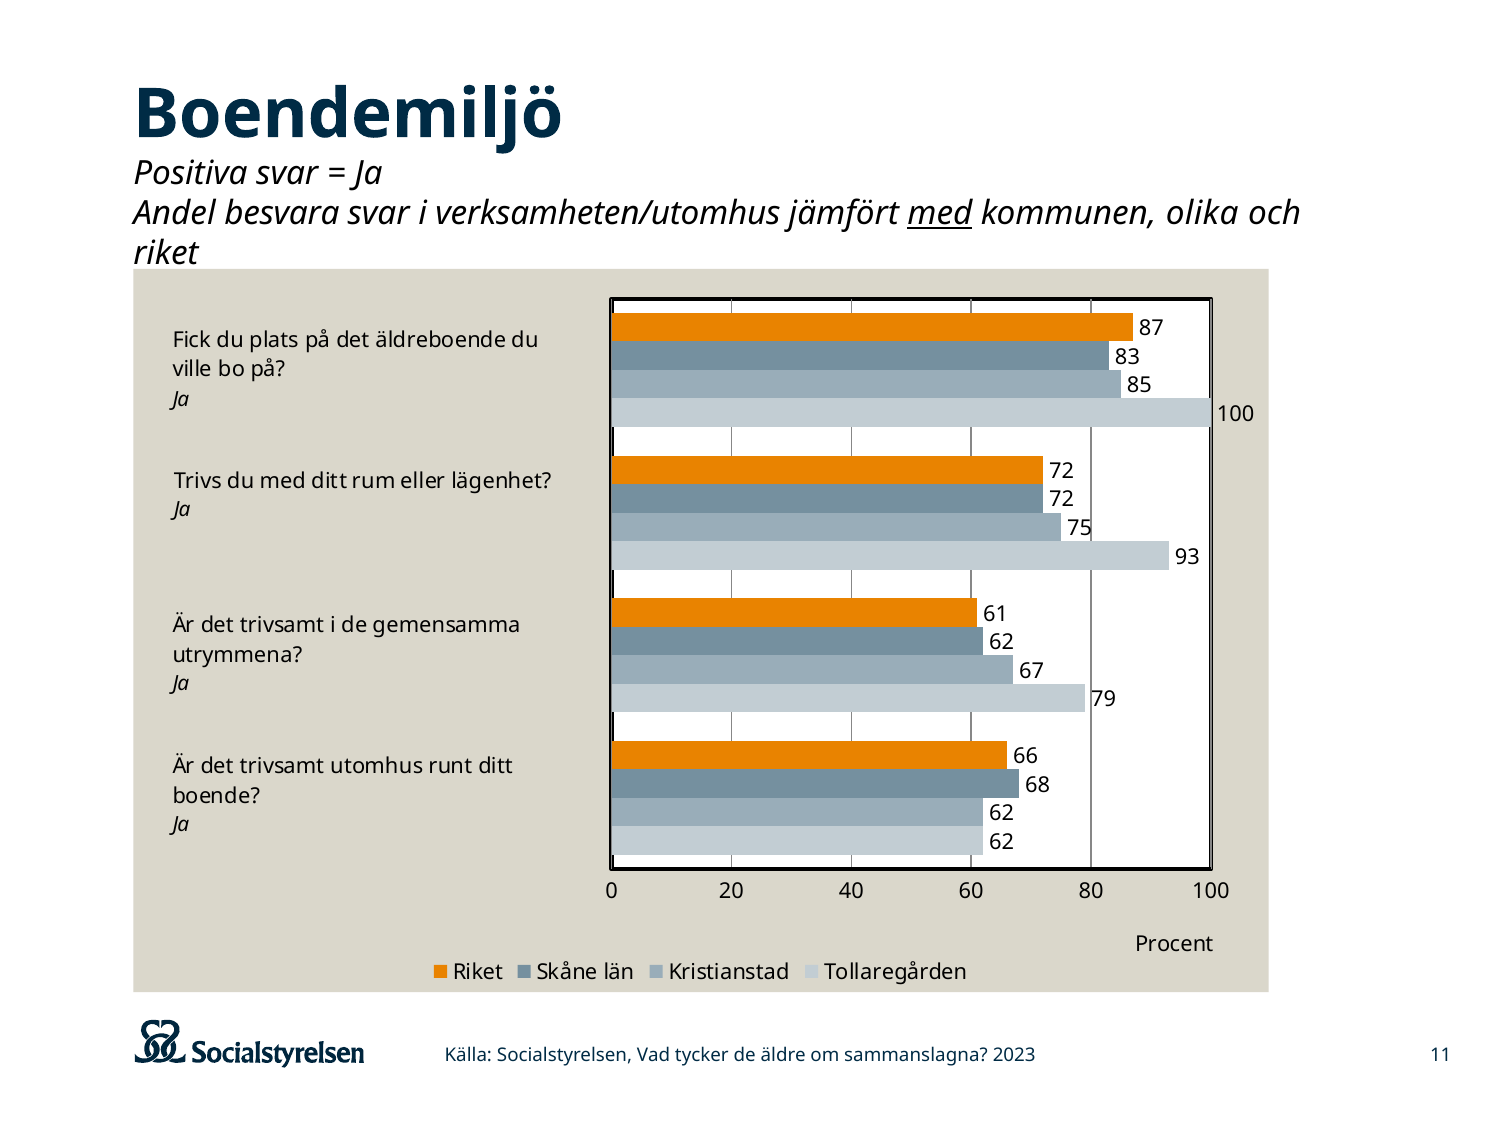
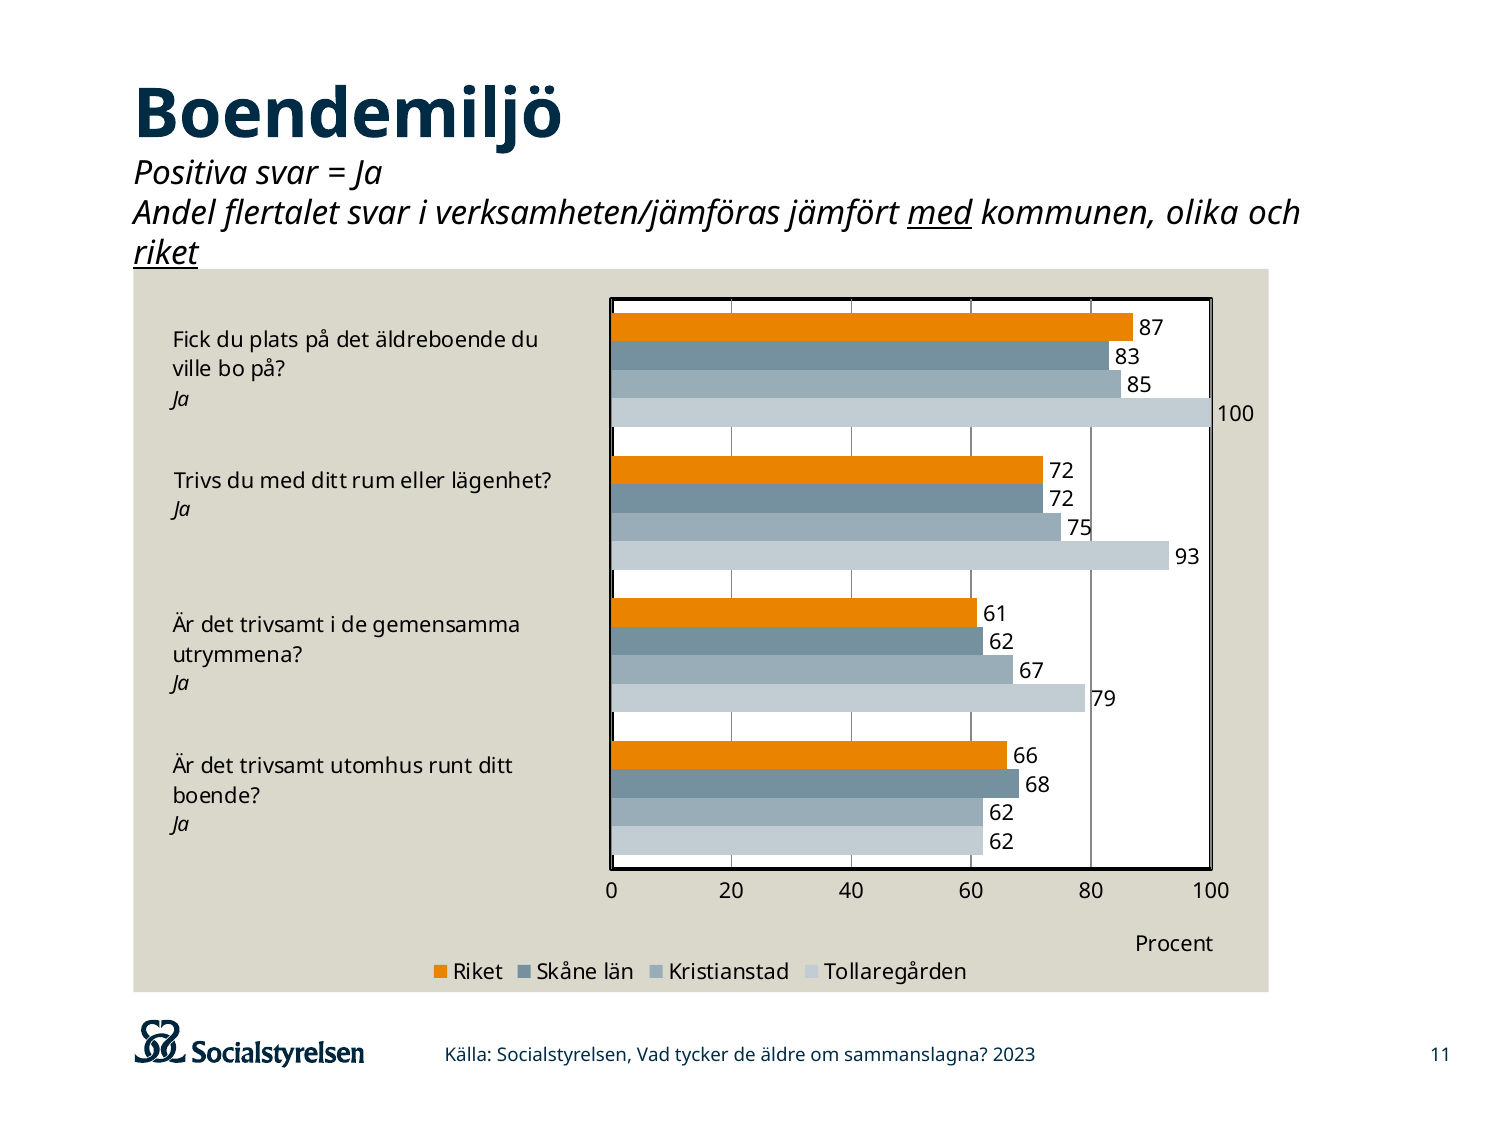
besvara: besvara -> flertalet (282, 213)
verksamheten/utomhus: verksamheten/utomhus -> verksamheten/jämföras (608, 213)
riket underline: none -> present (166, 253)
